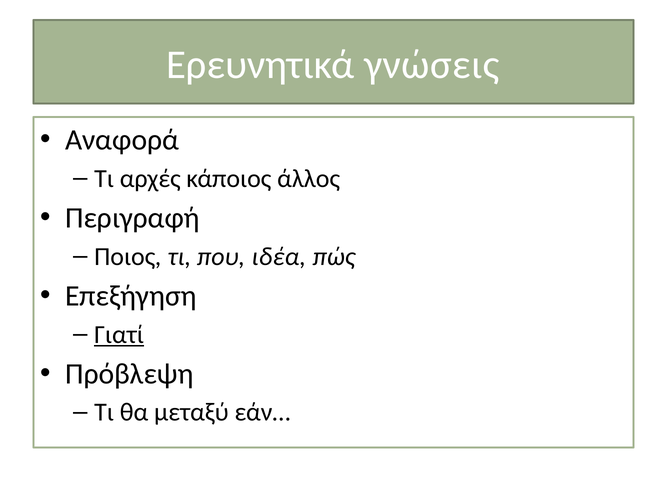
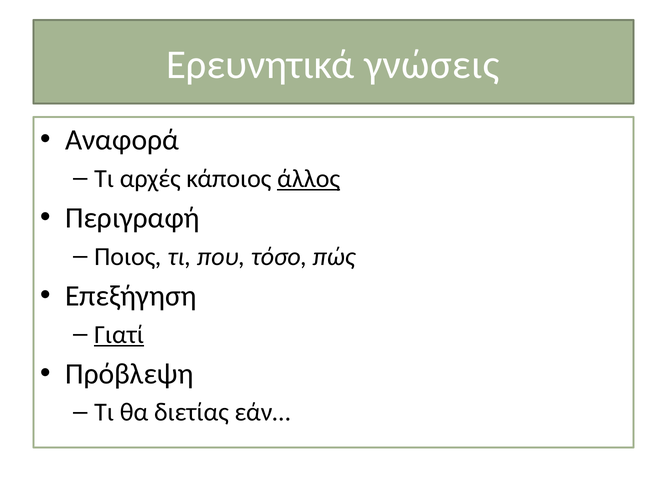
άλλος underline: none -> present (309, 178)
ιδέα: ιδέα -> τόσο (279, 256)
μεταξύ: μεταξύ -> διετίας (191, 412)
